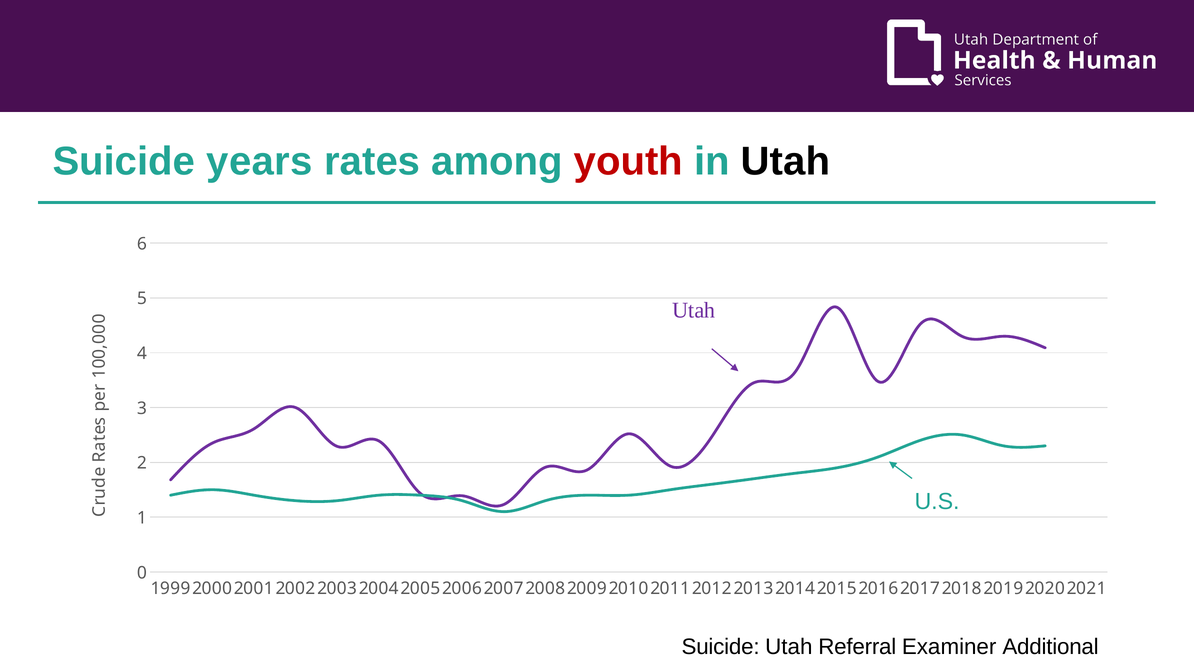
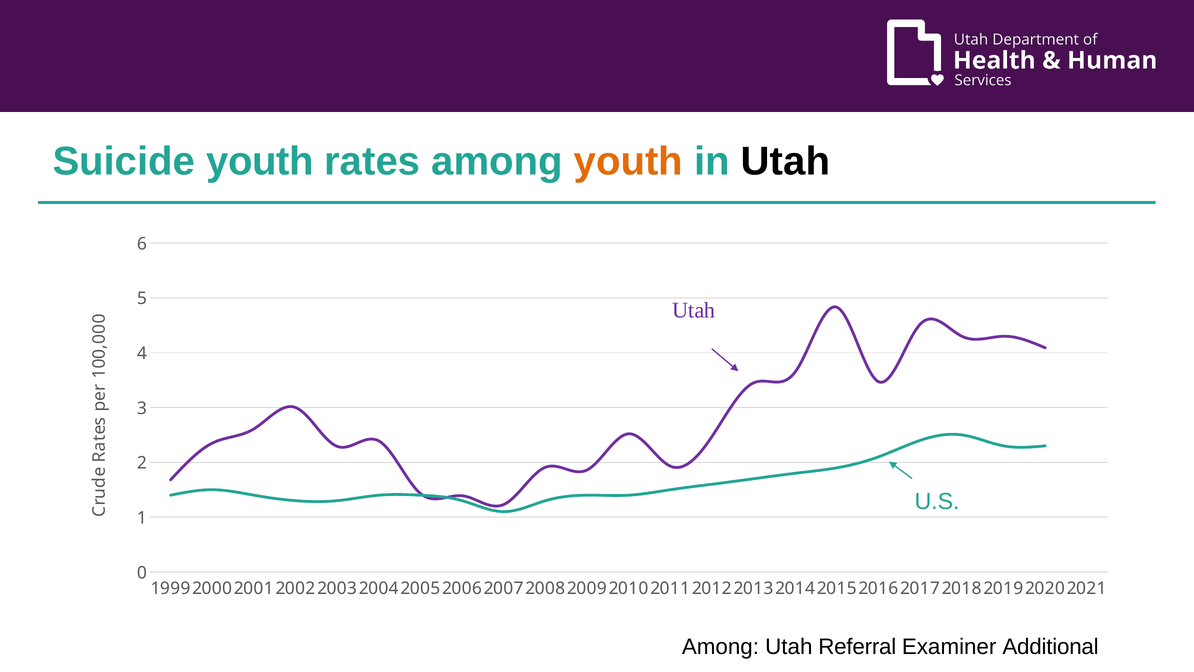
Suicide years: years -> youth (260, 161)
youth colour: red -> orange (628, 161)
Suicide: Suicide -> Among (720, 647)
